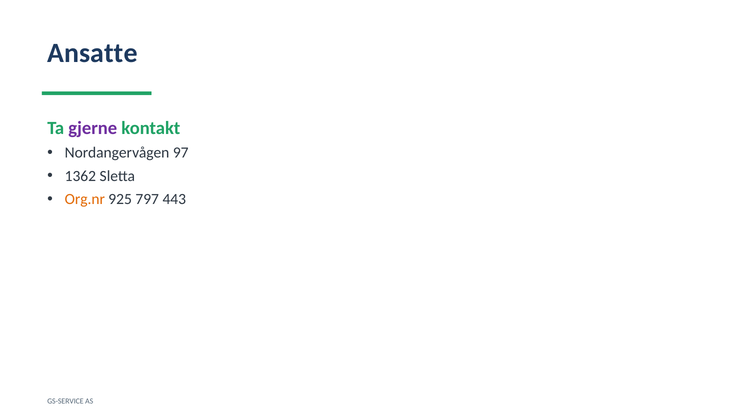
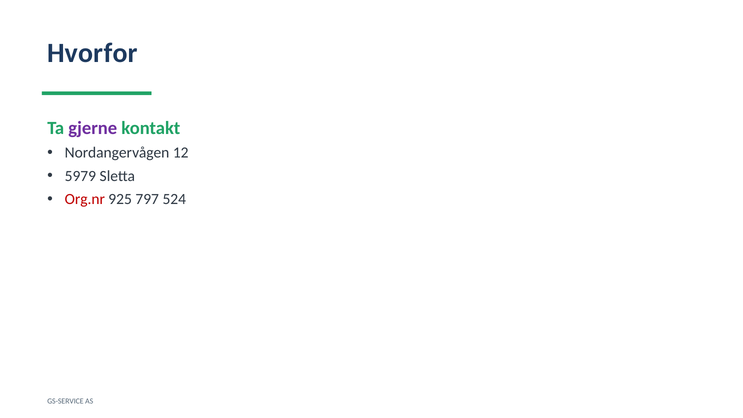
Ansatte: Ansatte -> Hvorfor (92, 53)
97: 97 -> 12 (181, 153)
1362: 1362 -> 5979 (80, 176)
Org.nr colour: orange -> red (85, 199)
443: 443 -> 524 (174, 199)
